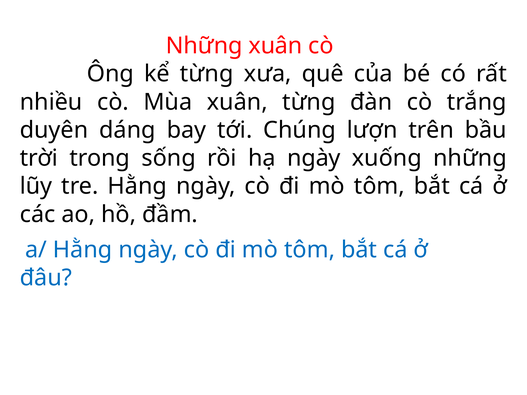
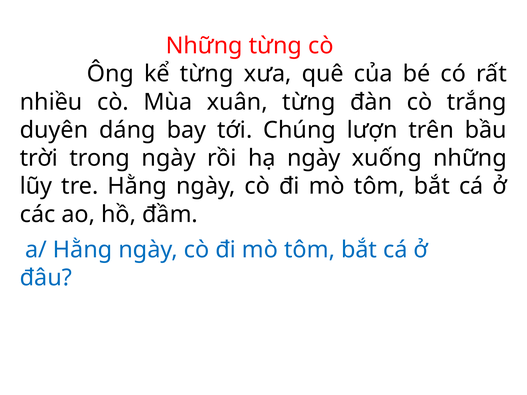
Những xuân: xuân -> từng (275, 46)
trong sống: sống -> ngày (169, 158)
